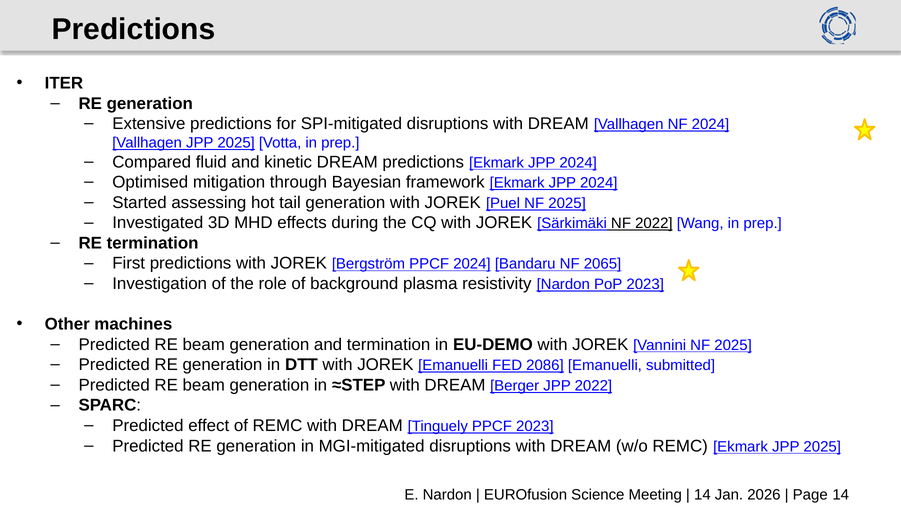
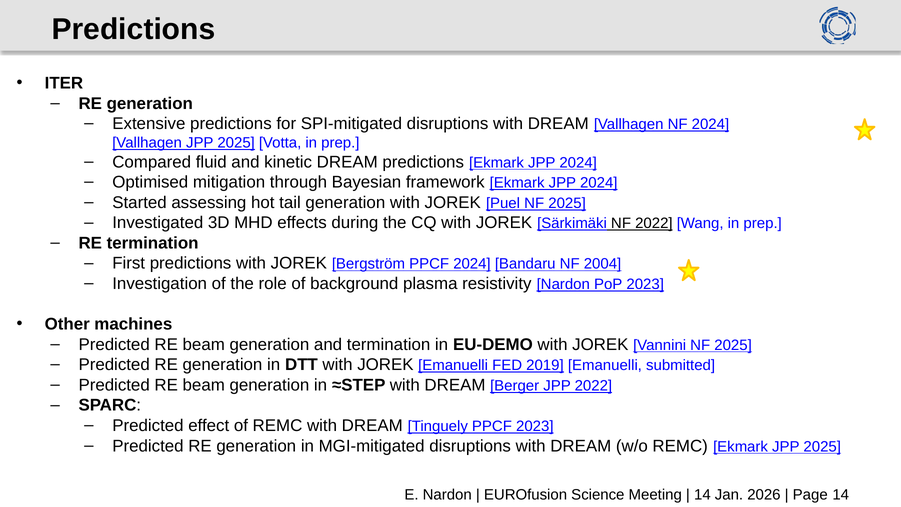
2065: 2065 -> 2004 (603, 264)
2086: 2086 -> 2019 (545, 365)
